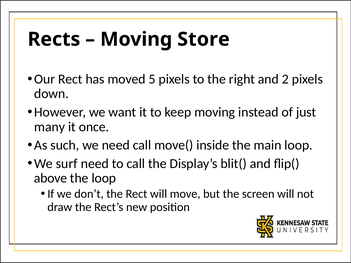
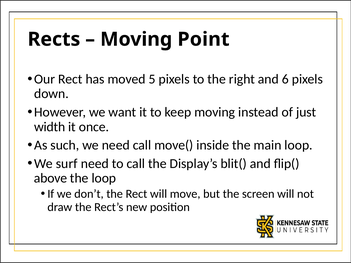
Store: Store -> Point (203, 39)
2: 2 -> 6 (285, 79)
many: many -> width (50, 127)
